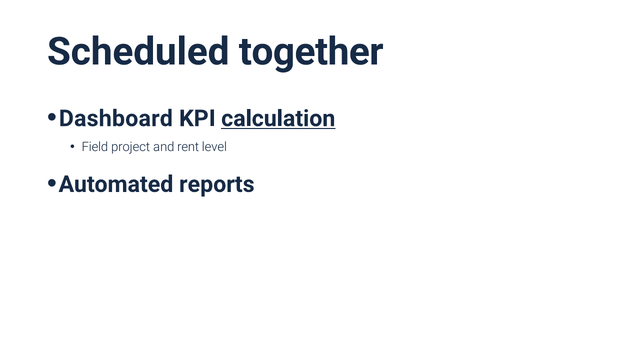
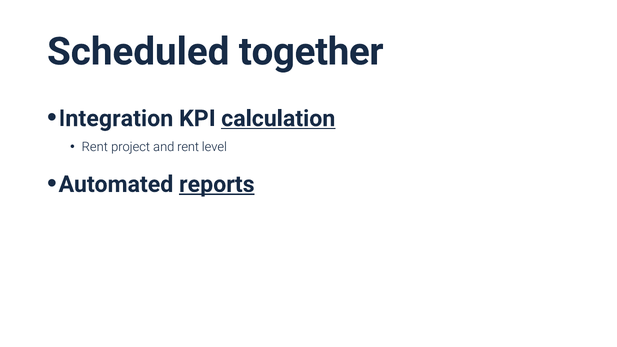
Dashboard: Dashboard -> Integration (116, 119)
Field: Field -> Rent (95, 147)
reports underline: none -> present (217, 184)
